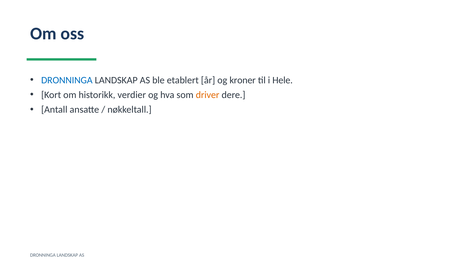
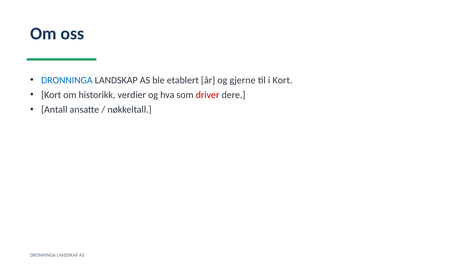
kroner: kroner -> gjerne (243, 80)
i Hele: Hele -> Kort (283, 80)
driver colour: orange -> red (208, 95)
